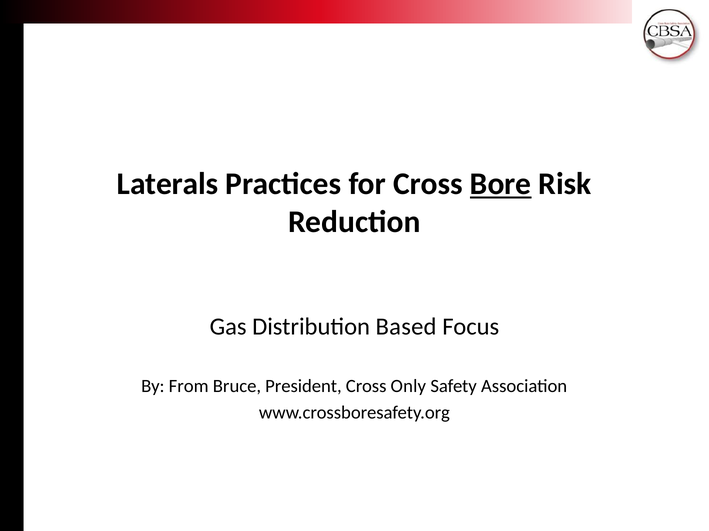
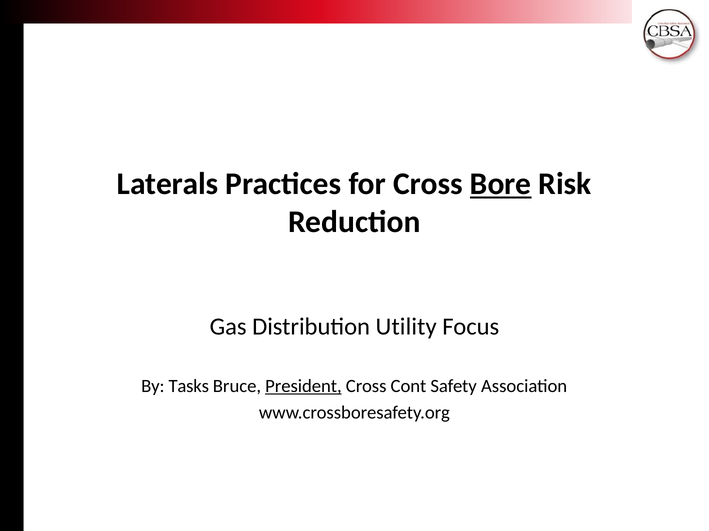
Based: Based -> Utility (406, 327)
From: From -> Tasks (189, 387)
President underline: none -> present (303, 387)
Only: Only -> Cont (408, 387)
